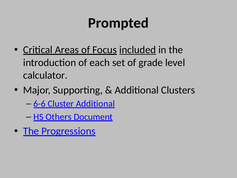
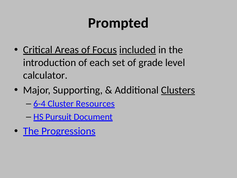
Clusters underline: none -> present (178, 90)
6-6: 6-6 -> 6-4 (40, 104)
Cluster Additional: Additional -> Resources (95, 104)
Others: Others -> Pursuit (59, 117)
